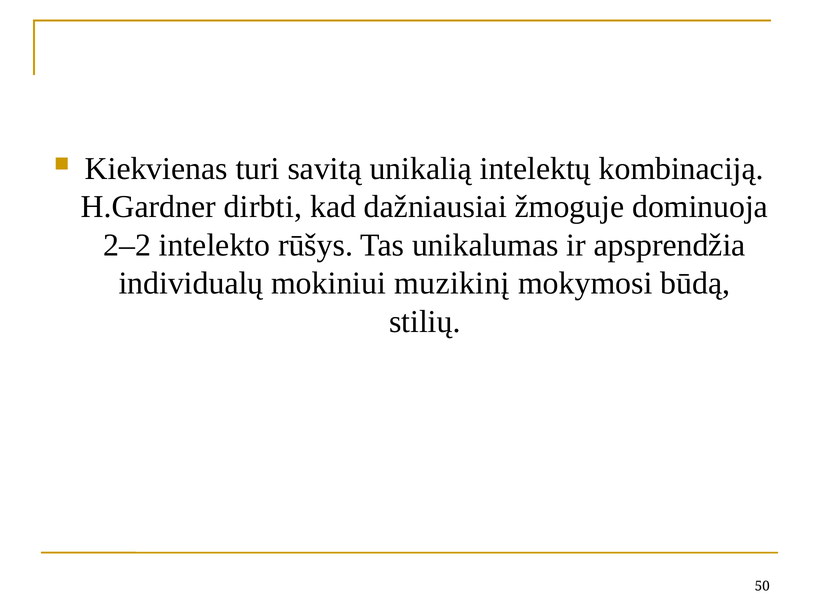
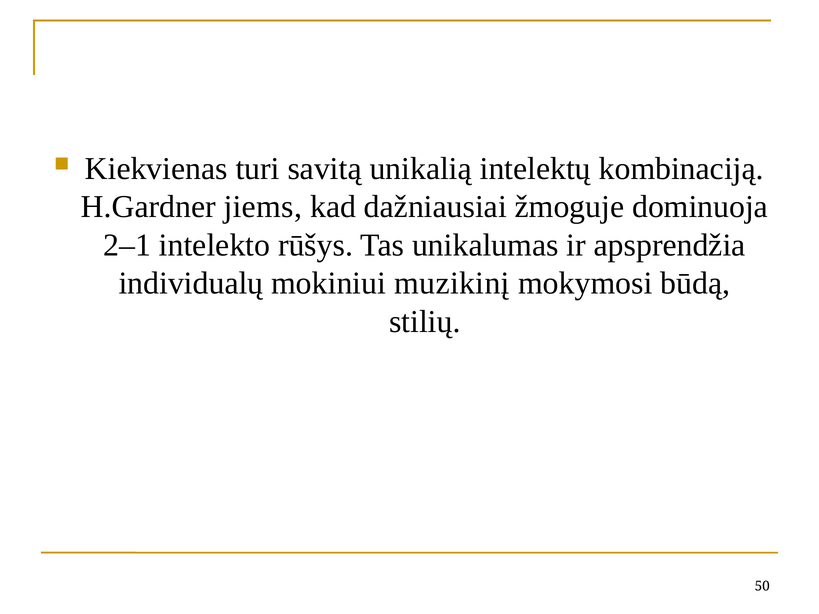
dirbti: dirbti -> jiems (263, 207)
2–2: 2–2 -> 2–1 (127, 245)
